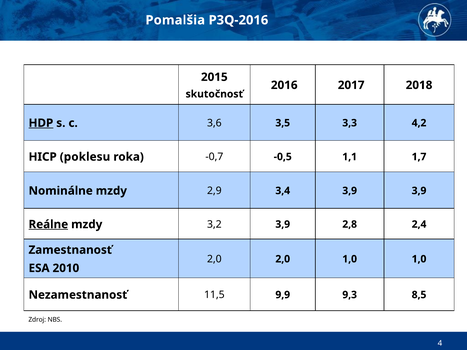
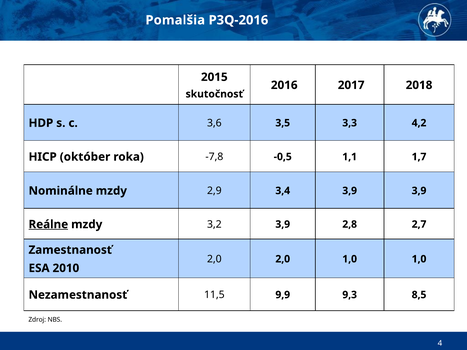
HDP underline: present -> none (41, 123)
poklesu: poklesu -> október (85, 157)
-0,7: -0,7 -> -7,8 (214, 157)
2,4: 2,4 -> 2,7 (419, 224)
